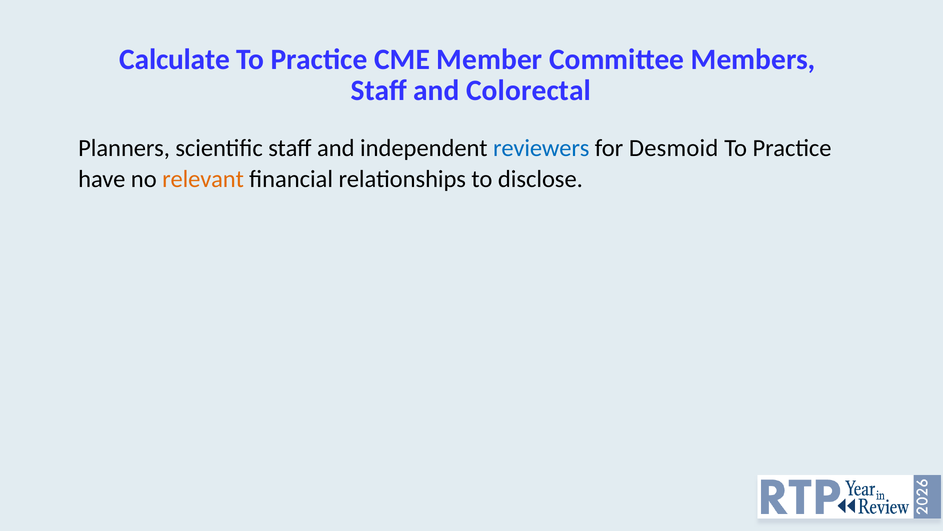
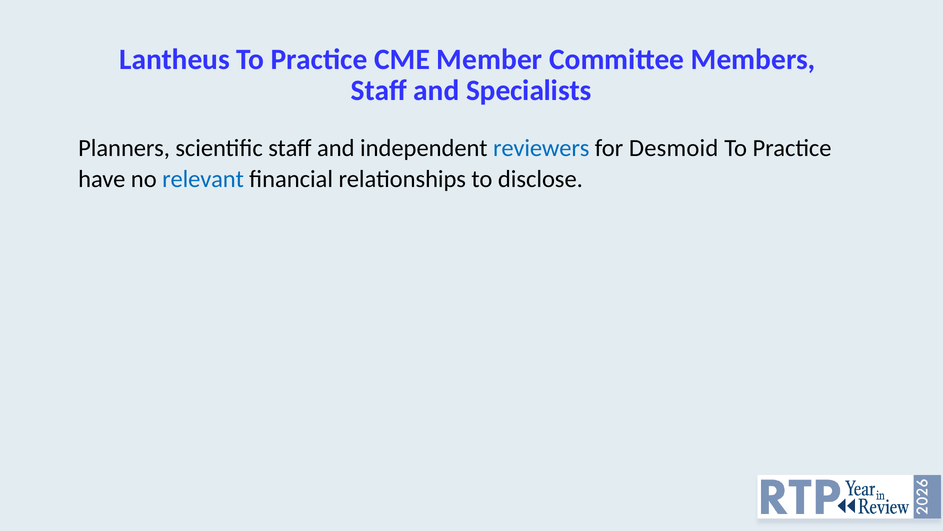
Calculate: Calculate -> Lantheus (175, 60)
Colorectal: Colorectal -> Specialists (529, 91)
relevant colour: orange -> blue (203, 179)
